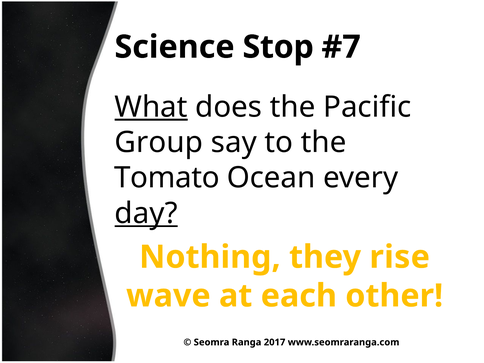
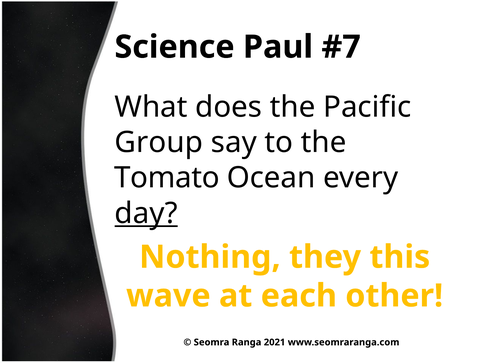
Stop: Stop -> Paul (278, 47)
What underline: present -> none (151, 107)
rise: rise -> this (400, 257)
2017: 2017 -> 2021 (275, 342)
